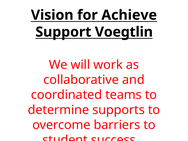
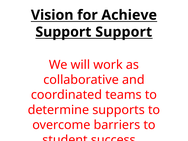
Support Voegtlin: Voegtlin -> Support (124, 32)
